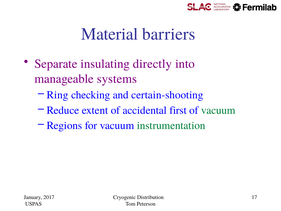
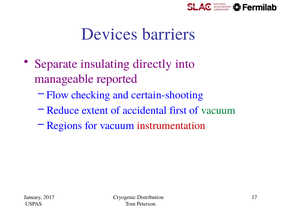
Material: Material -> Devices (109, 34)
systems: systems -> reported (117, 79)
Ring: Ring -> Flow (58, 95)
instrumentation colour: green -> red (171, 125)
